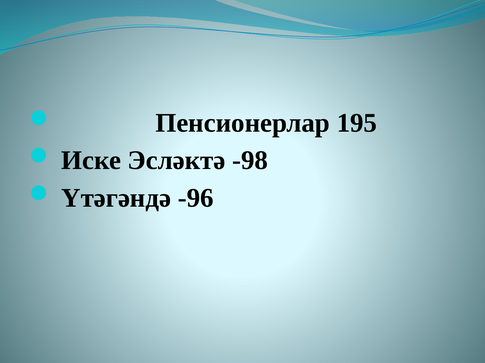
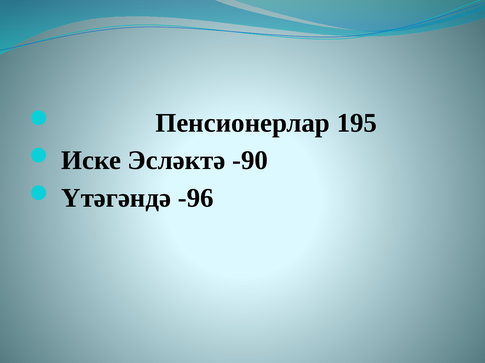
-98: -98 -> -90 (250, 161)
